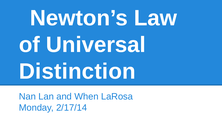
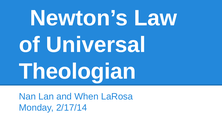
Distinction: Distinction -> Theologian (77, 71)
